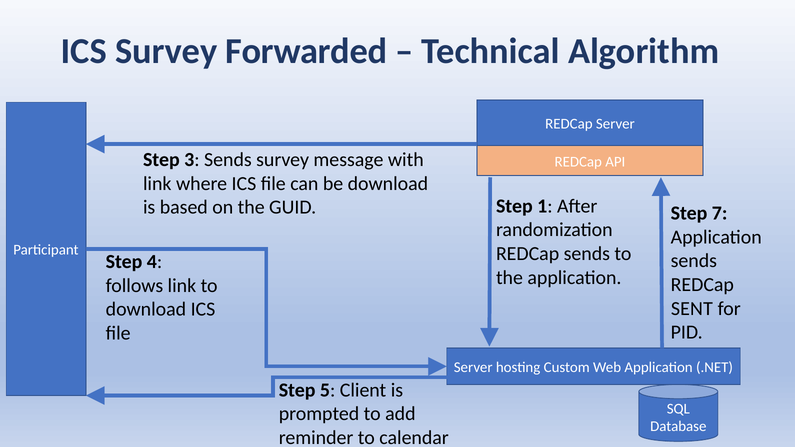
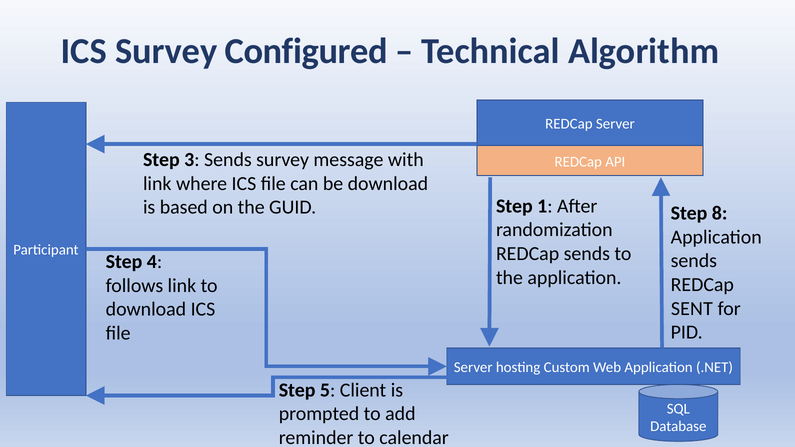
Forwarded: Forwarded -> Configured (306, 51)
7: 7 -> 8 (720, 213)
